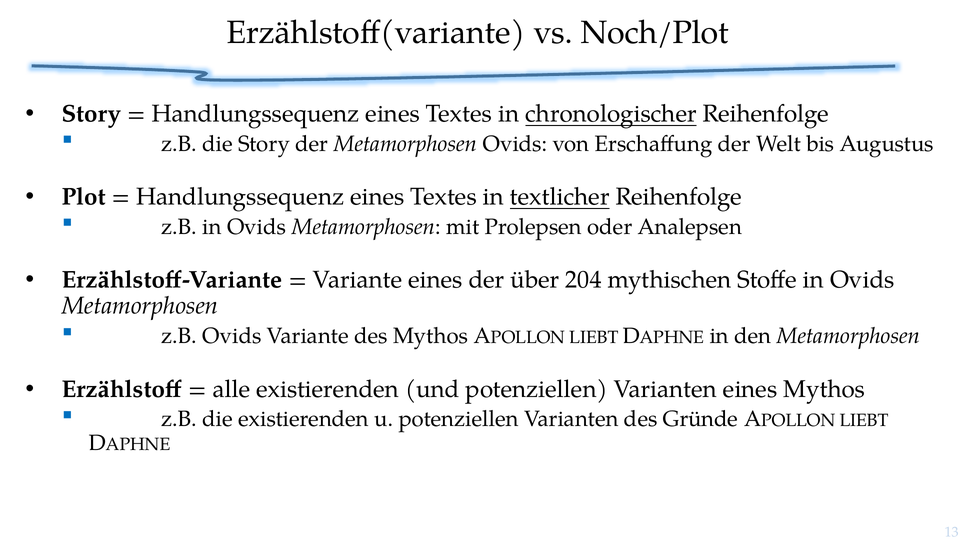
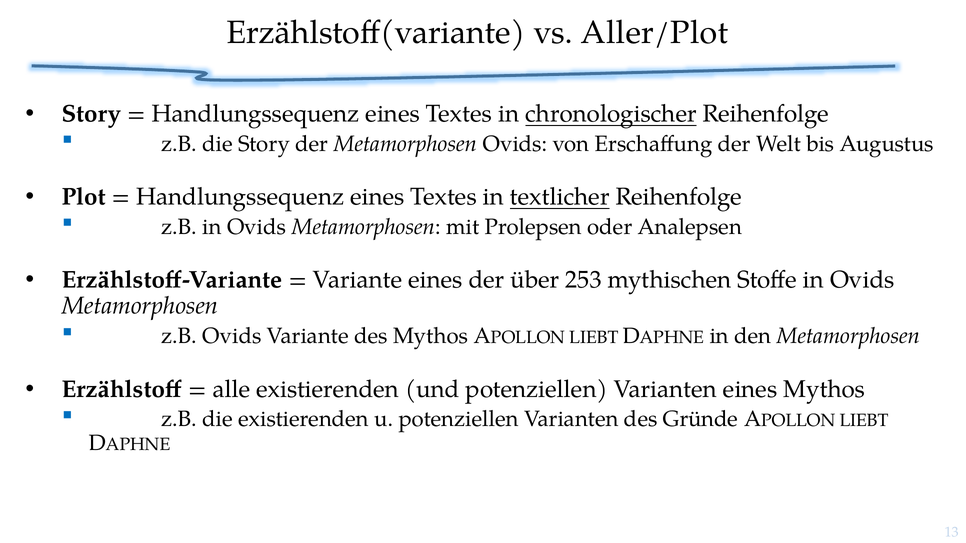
Noch/Plot: Noch/Plot -> Aller/Plot (655, 33)
204: 204 -> 253 (584, 280)
